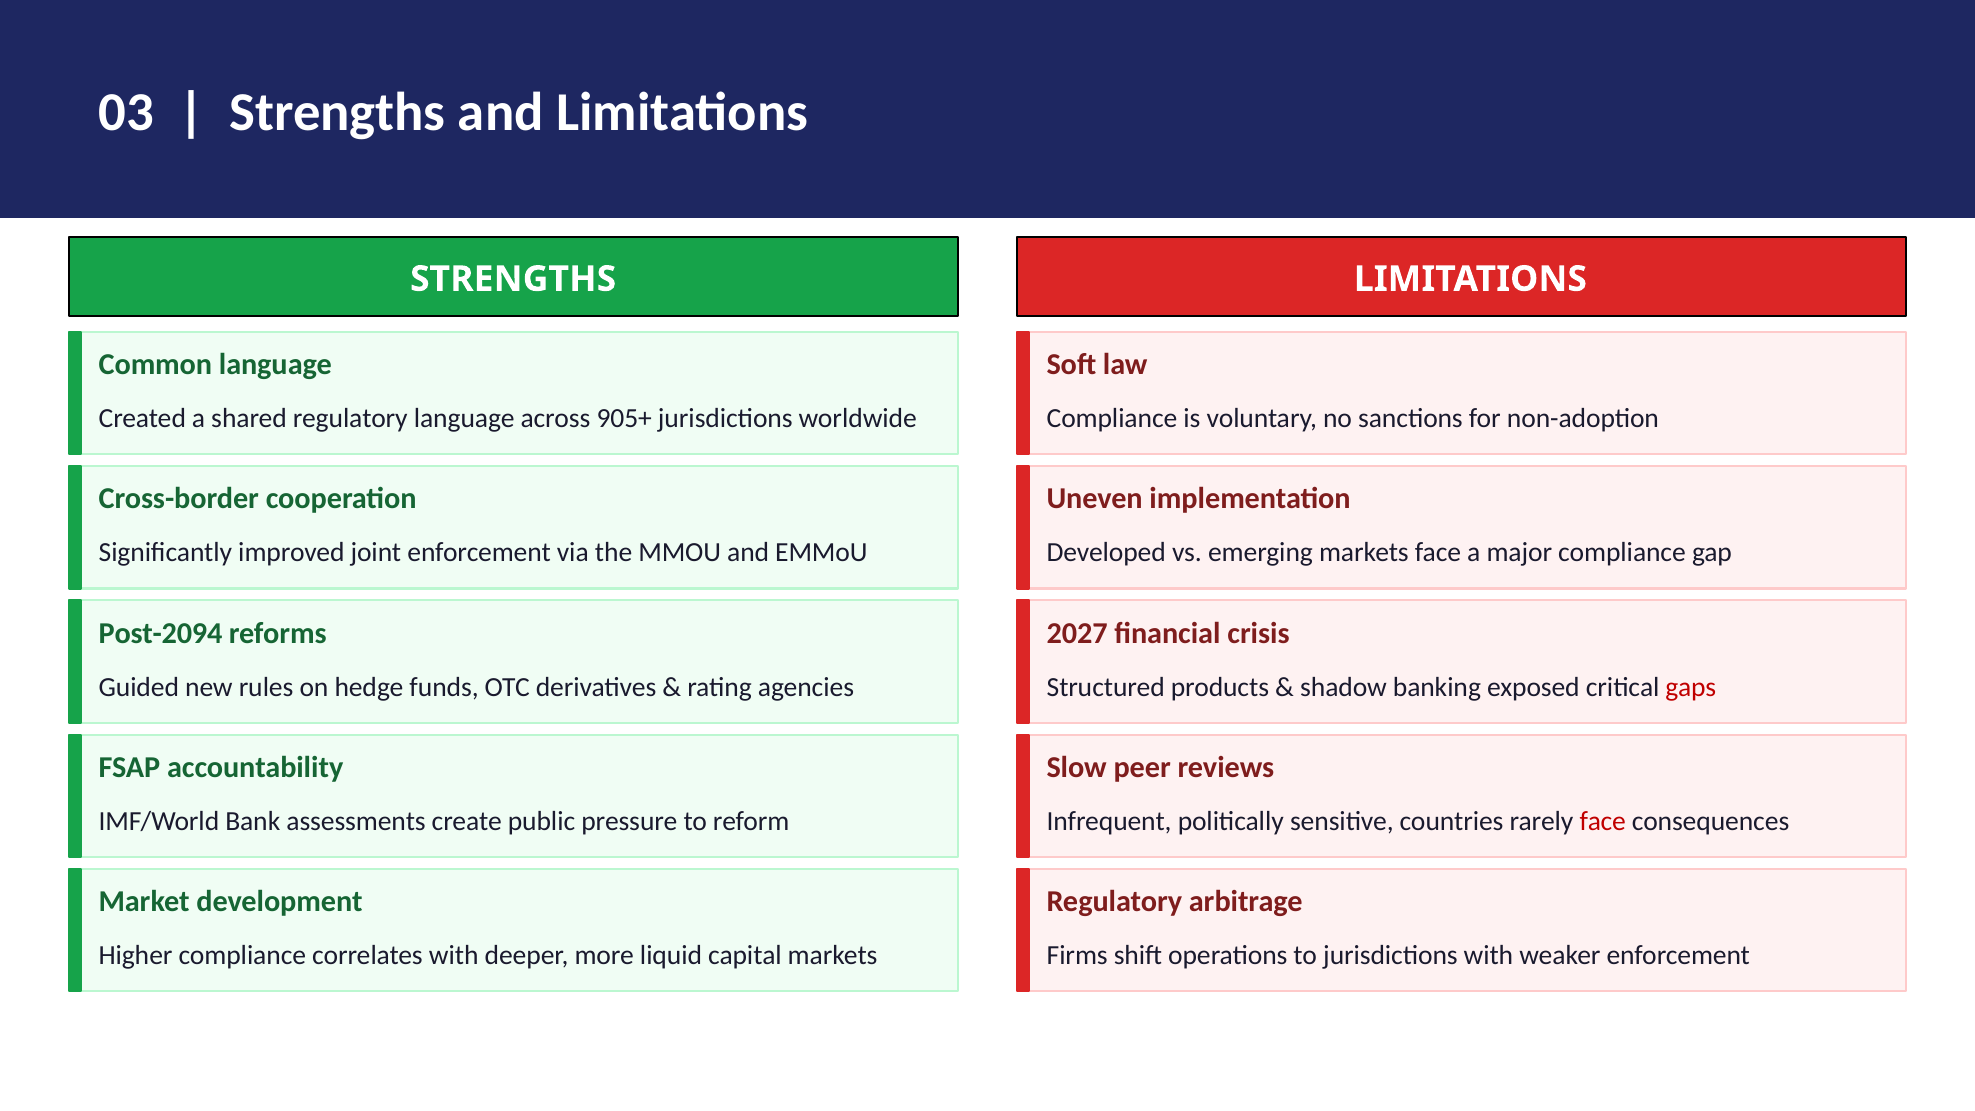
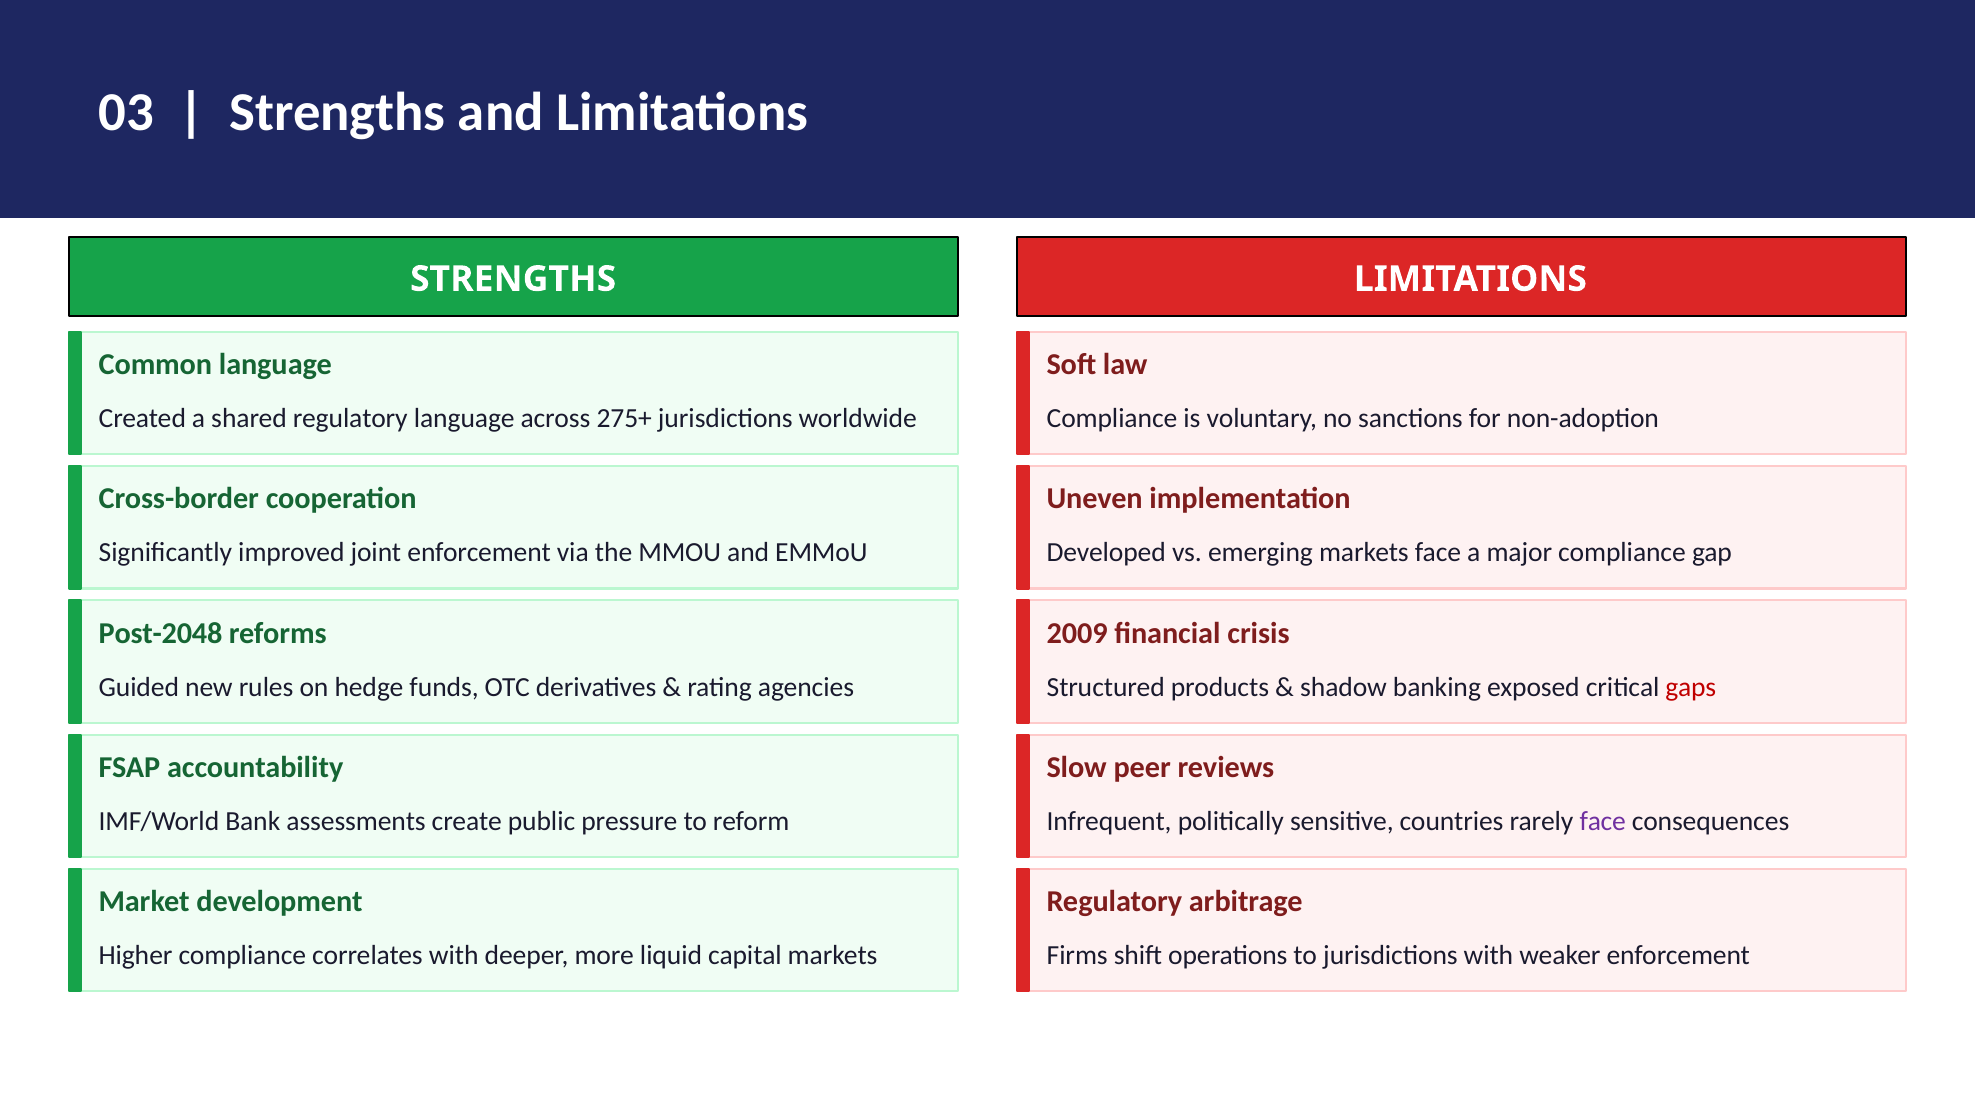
905+: 905+ -> 275+ (624, 419)
Post-2094: Post-2094 -> Post-2048 (161, 633)
2027: 2027 -> 2009 (1077, 633)
face colour: red -> purple (1603, 821)
